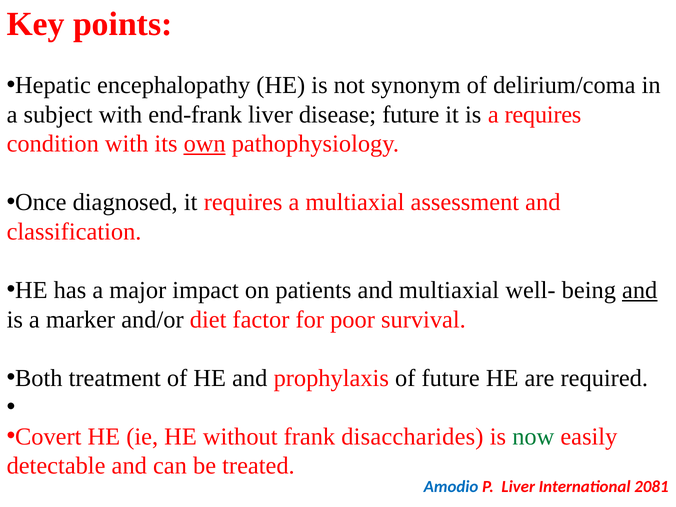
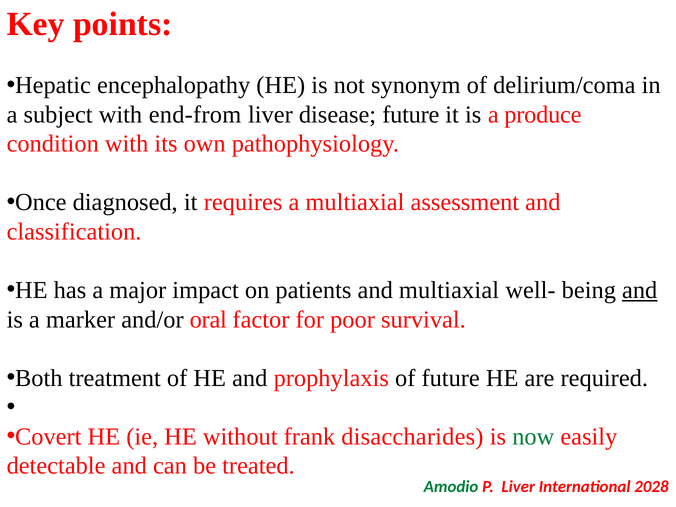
end-frank: end-frank -> end-from (195, 115)
a requires: requires -> produce (543, 115)
own underline: present -> none (205, 144)
diet: diet -> oral (208, 319)
Amodio colour: blue -> green (451, 487)
2081: 2081 -> 2028 (651, 487)
